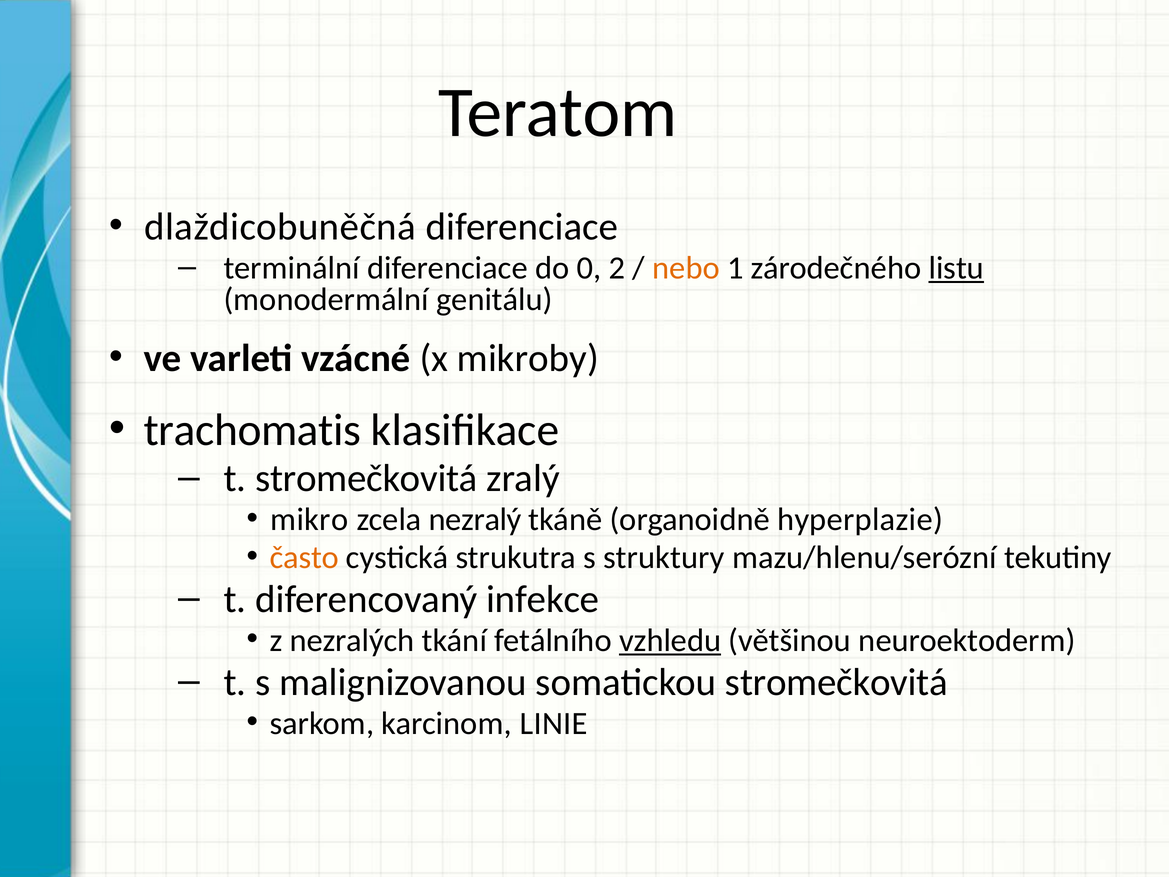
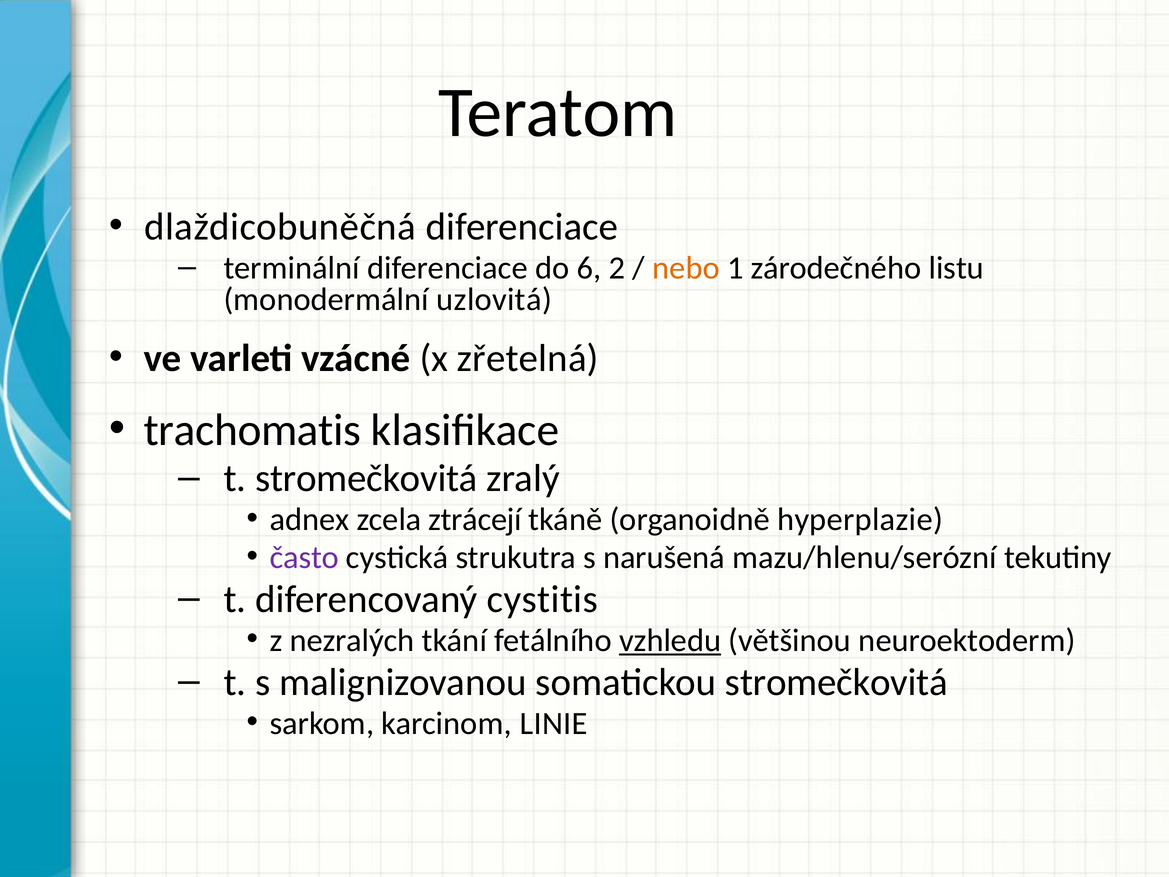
0: 0 -> 6 (589, 268)
listu underline: present -> none (956, 268)
genitálu: genitálu -> uzlovitá (494, 299)
mikroby: mikroby -> zřetelná (528, 358)
mikro: mikro -> adnex (309, 520)
nezralý: nezralý -> ztrácejí (475, 520)
často colour: orange -> purple (304, 557)
struktury: struktury -> narušená (664, 557)
infekce: infekce -> cystitis (542, 599)
